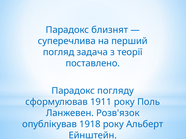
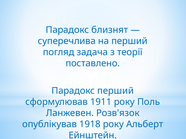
Парадокс погляду: погляду -> перший (116, 91)
